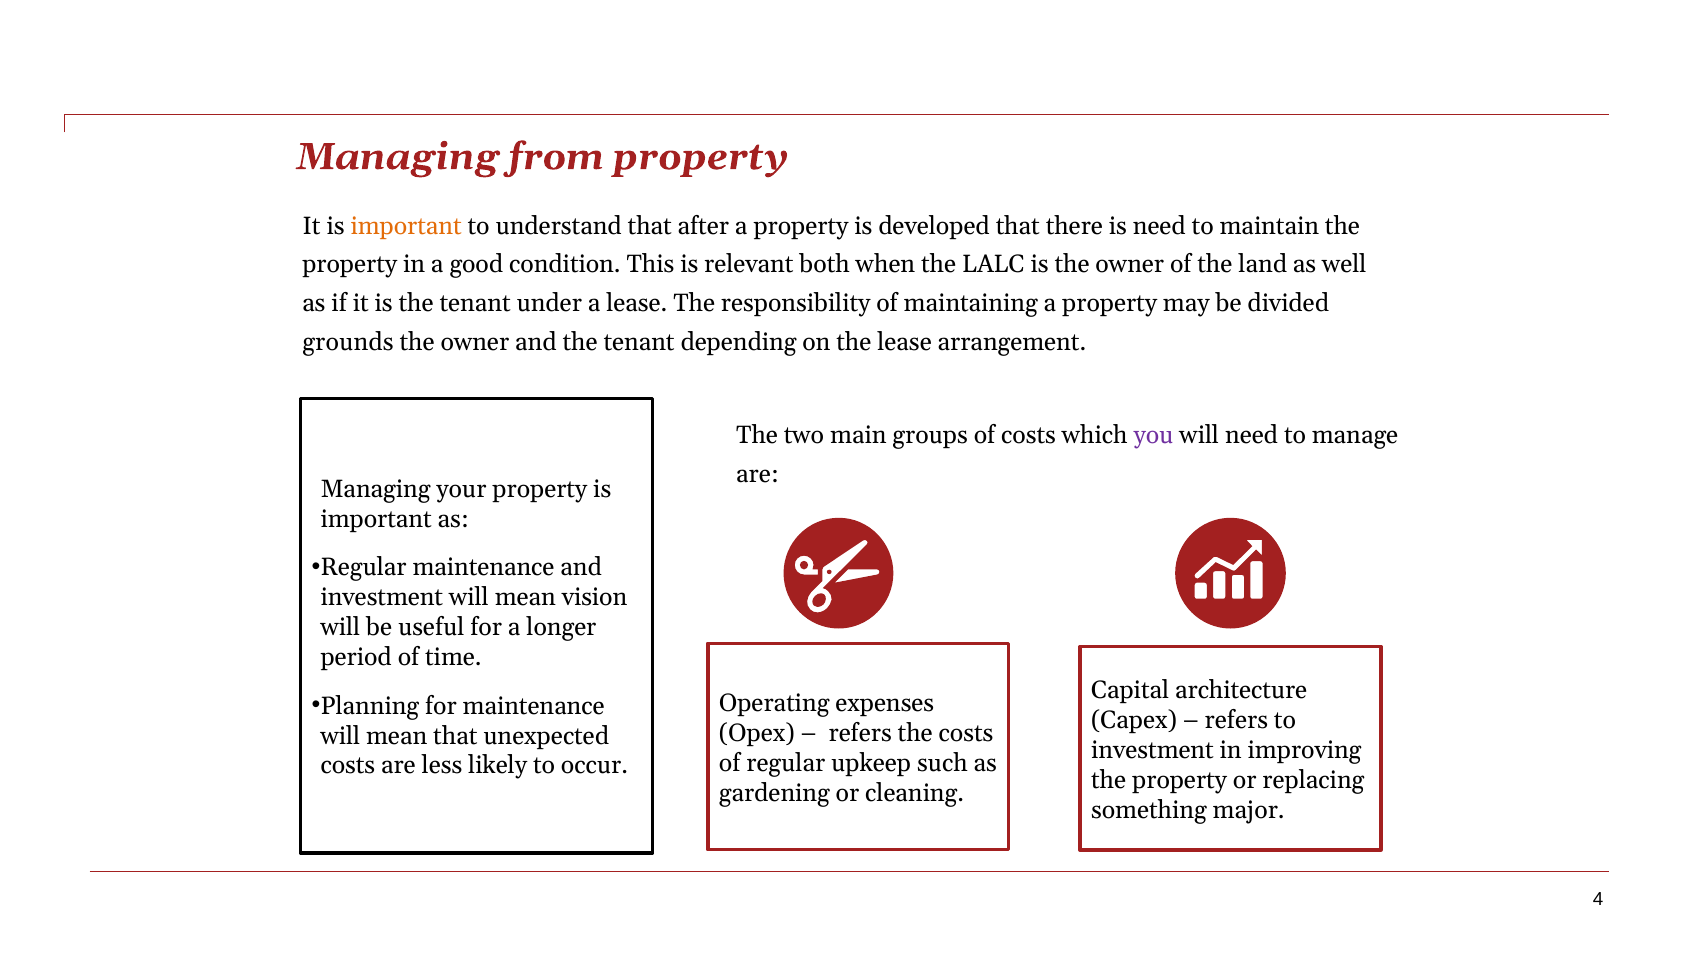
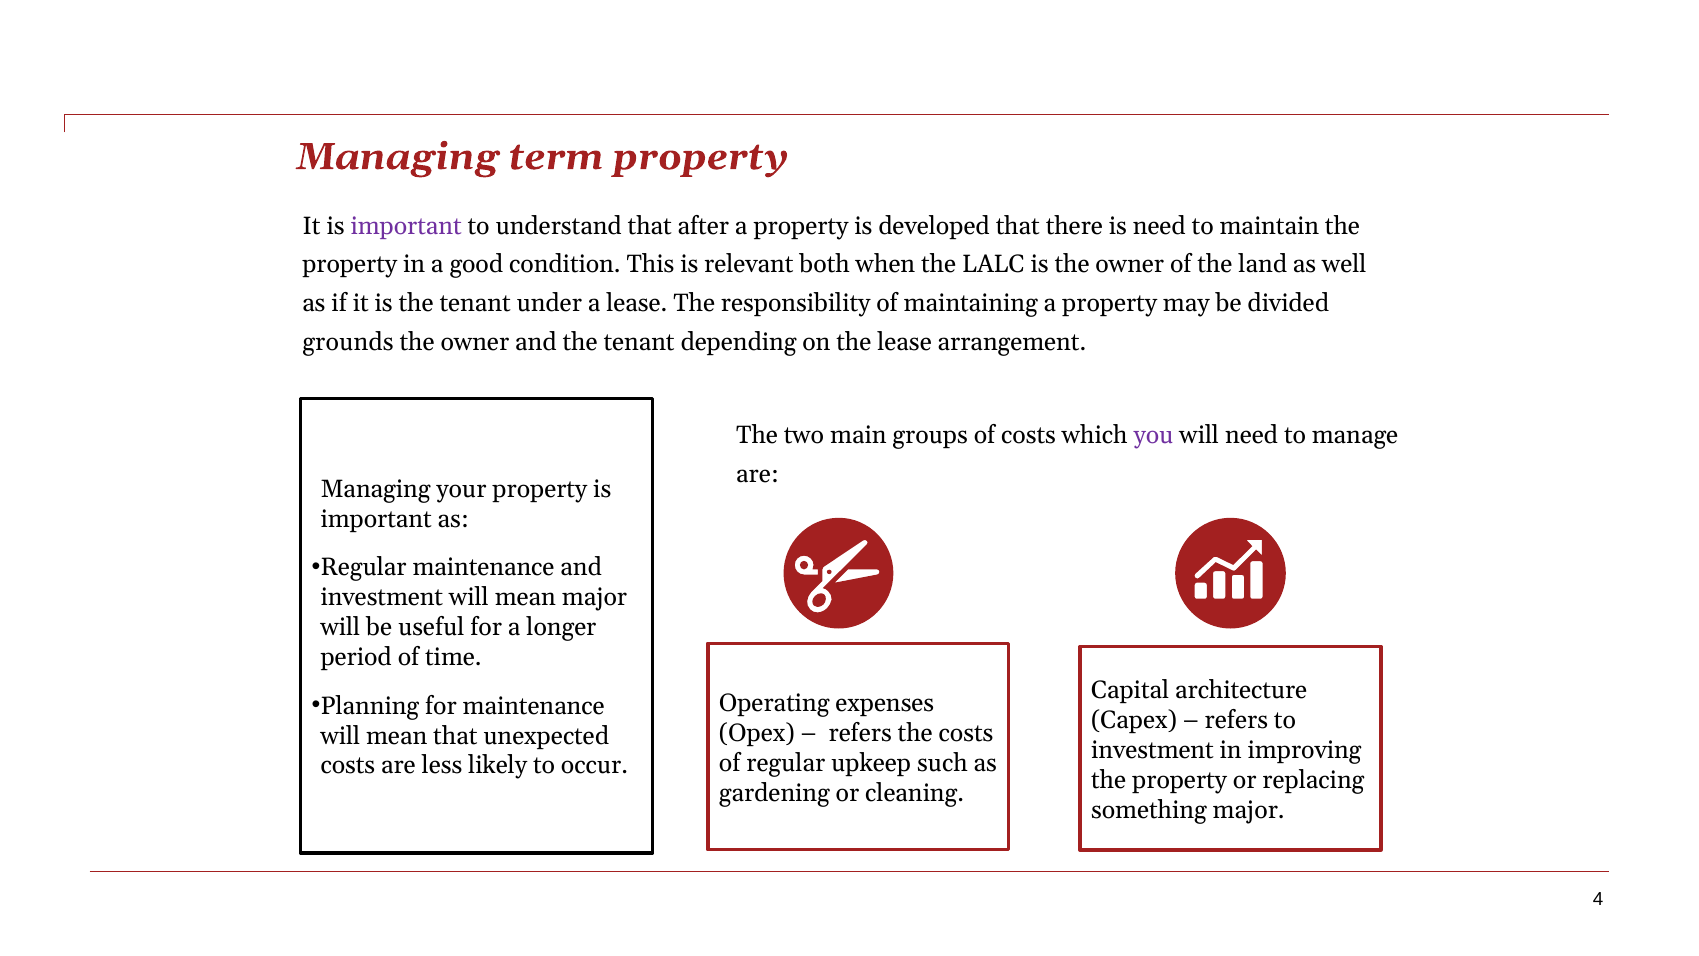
from: from -> term (556, 157)
important colour: orange -> purple (406, 226)
mean vision: vision -> major (595, 597)
